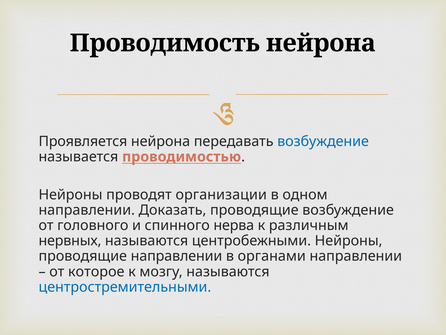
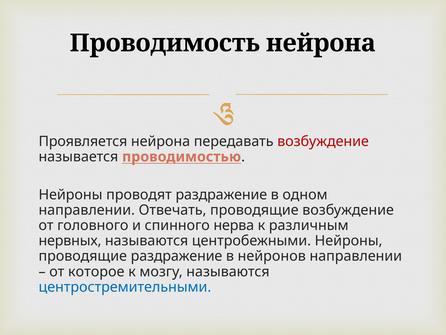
возбуждение colour: blue -> red (323, 141)
проводят организации: организации -> раздражение (221, 194)
Доказать: Доказать -> Отвечать (173, 210)
проводящие направлении: направлении -> раздражение (177, 256)
органами: органами -> нейронов (272, 256)
